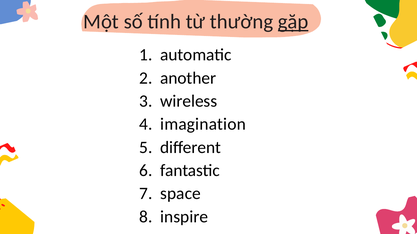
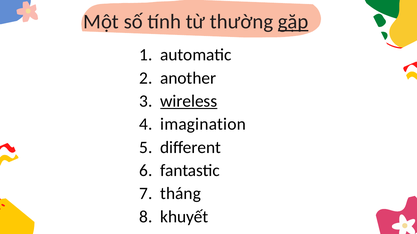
wireless underline: none -> present (189, 101)
space: space -> tháng (181, 194)
inspire: inspire -> khuyết (184, 217)
